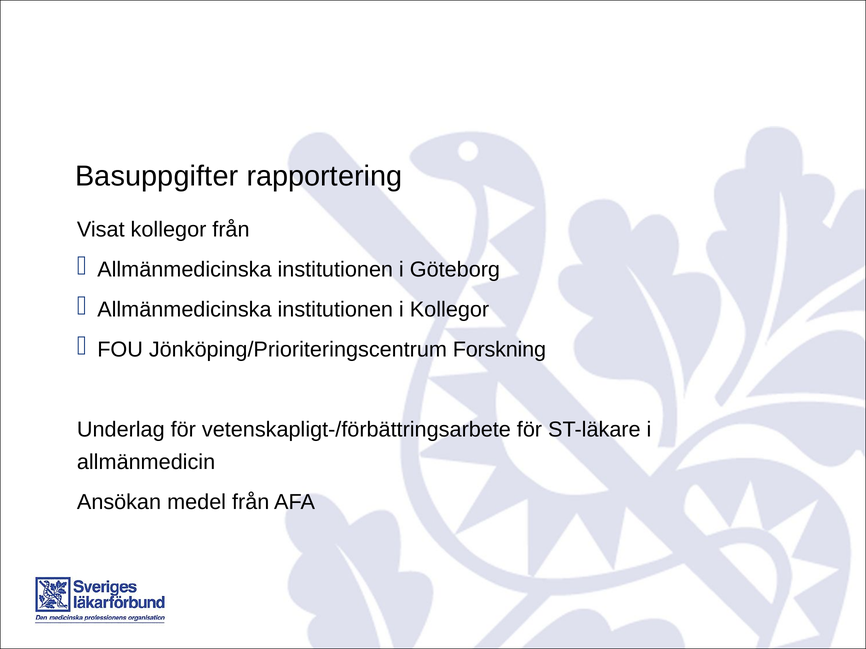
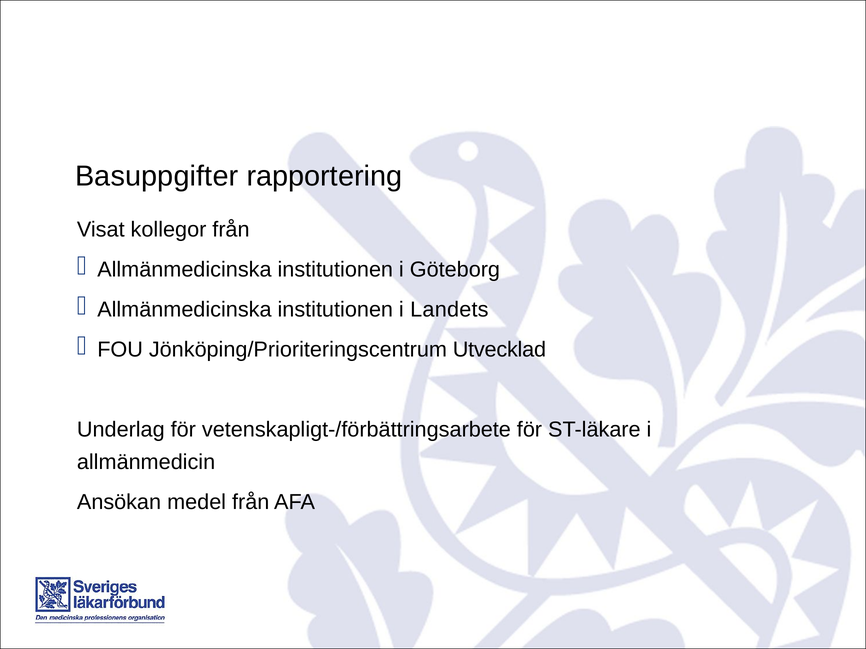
i Kollegor: Kollegor -> Landets (449, 310)
Forskning: Forskning -> Utvecklad (499, 350)
